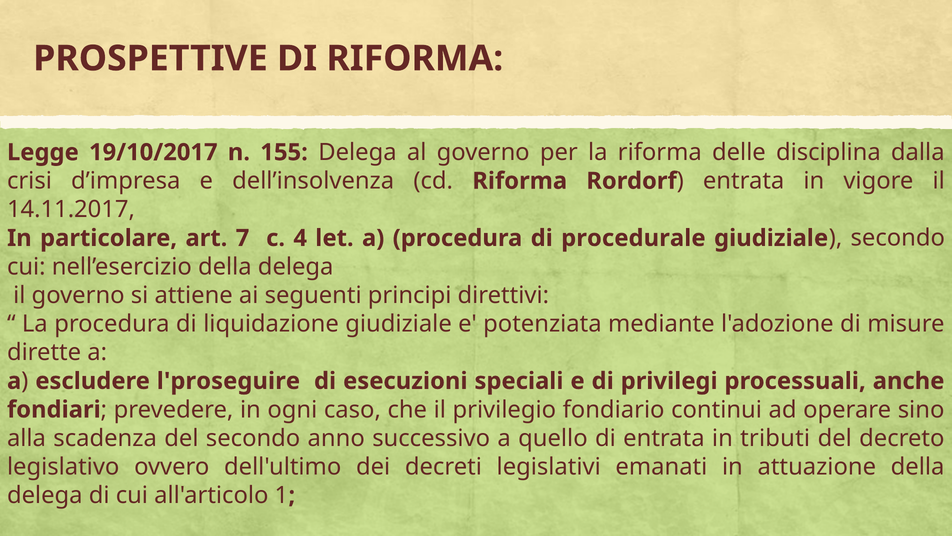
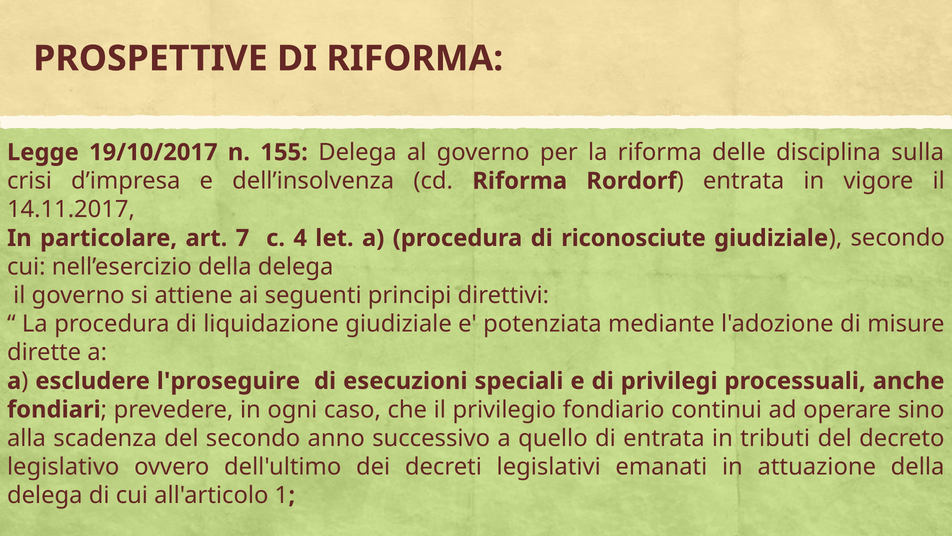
dalla: dalla -> sulla (918, 152)
procedurale: procedurale -> riconosciute (633, 238)
